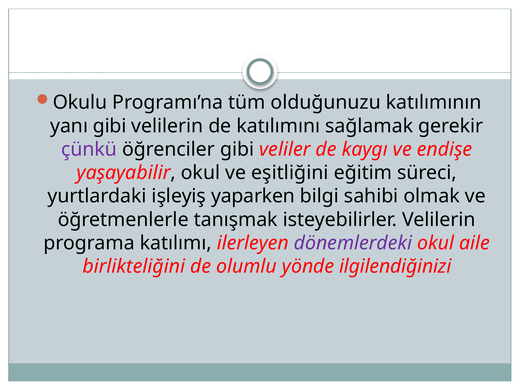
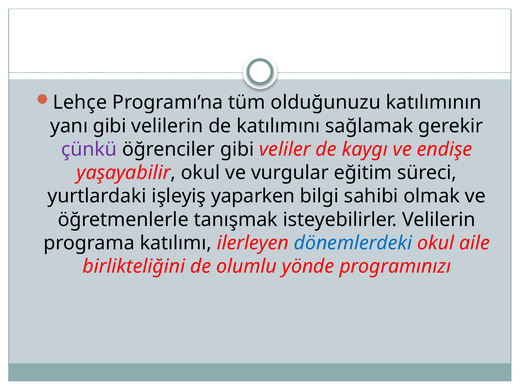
Okulu: Okulu -> Lehçe (80, 102)
eşitliğini: eşitliğini -> vurgular (290, 173)
dönemlerdeki colour: purple -> blue (353, 243)
ilgilendiğinizi: ilgilendiğinizi -> programınızı (395, 266)
